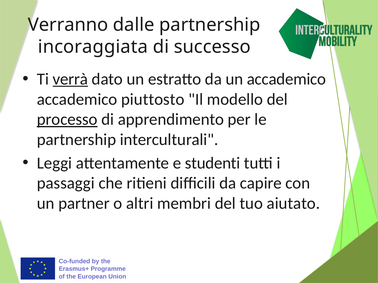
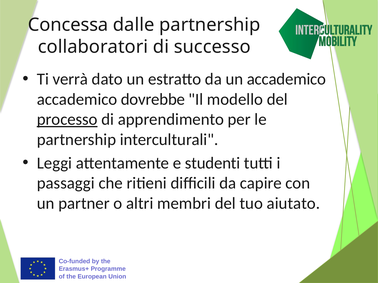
Verranno: Verranno -> Concessa (68, 25)
incoraggiata: incoraggiata -> collaboratori (93, 47)
verrà underline: present -> none (70, 79)
piuttosto: piuttosto -> dovrebbe (153, 99)
